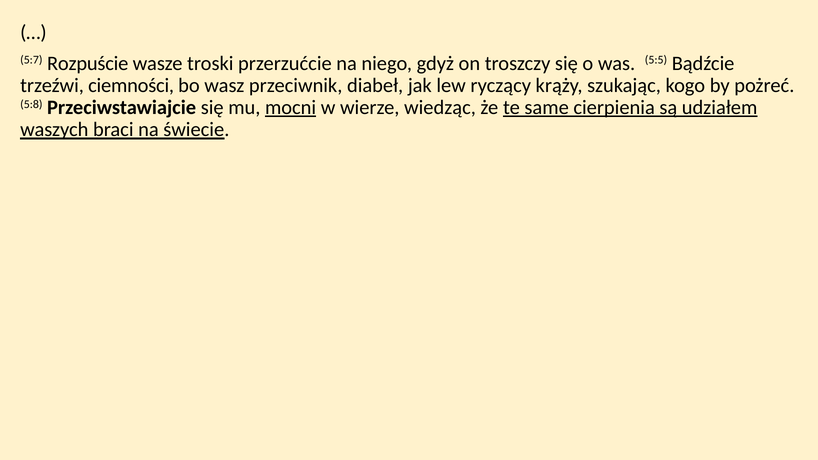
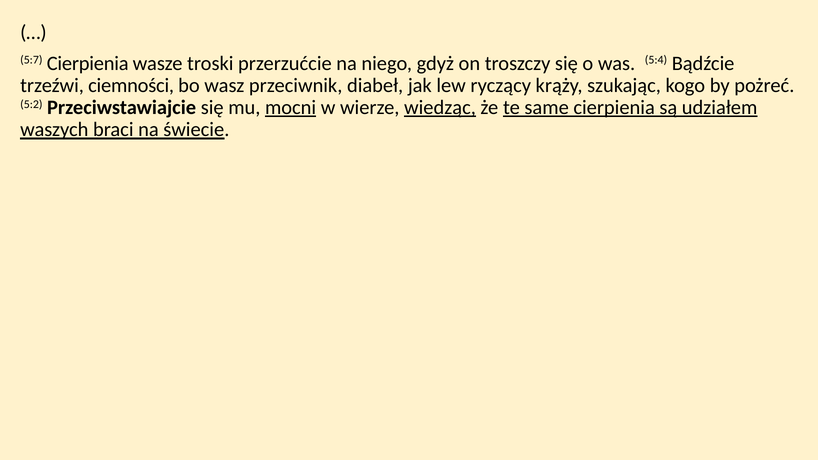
5:7 Rozpuście: Rozpuście -> Cierpienia (88, 63)
5:5: 5:5 -> 5:4 (656, 60)
5:8: 5:8 -> 5:2 (31, 104)
wiedząc underline: none -> present (440, 107)
